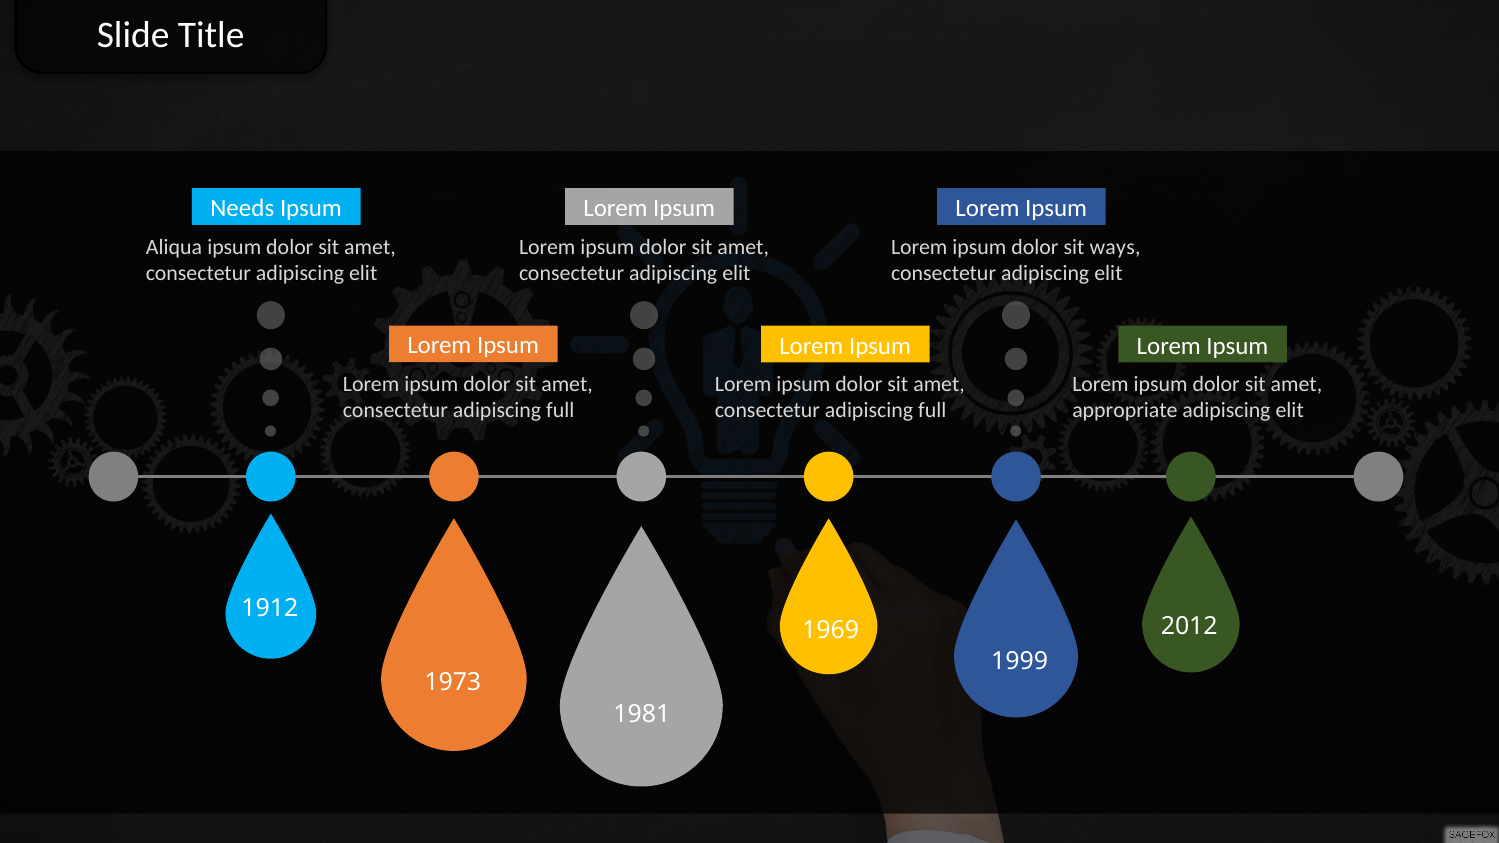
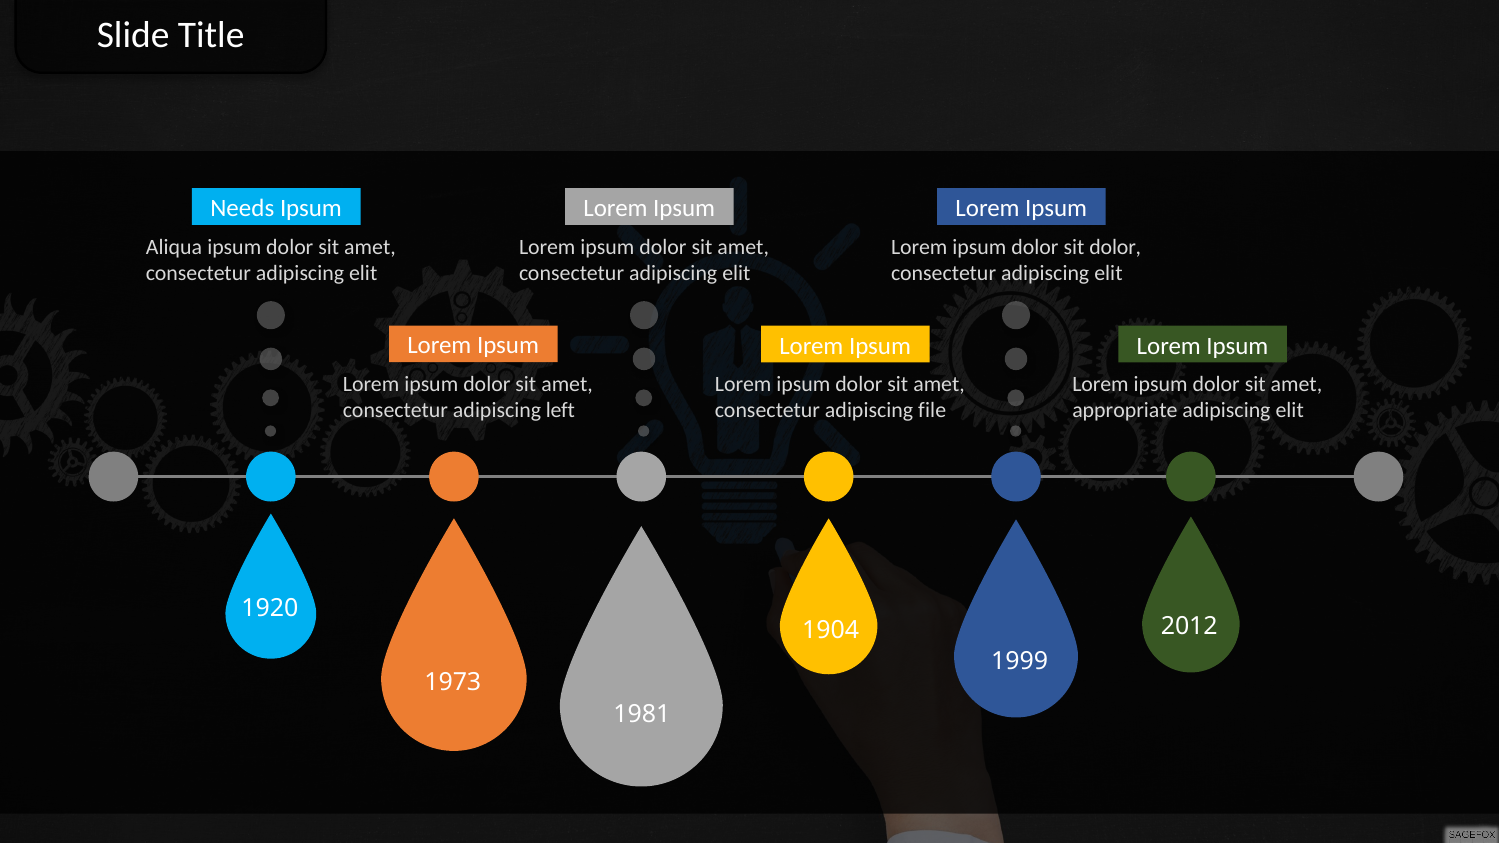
sit ways: ways -> dolor (1115, 247)
full: full -> left (560, 411)
full: full -> file (932, 411)
1912: 1912 -> 1920 (270, 608)
1969: 1969 -> 1904 (831, 630)
